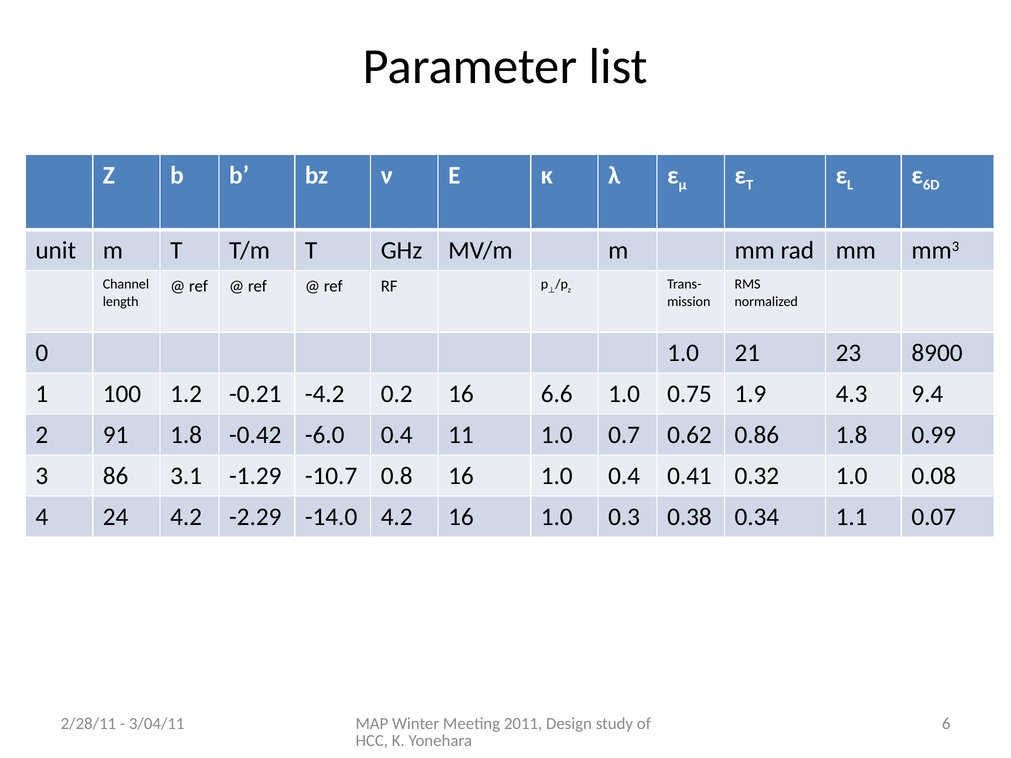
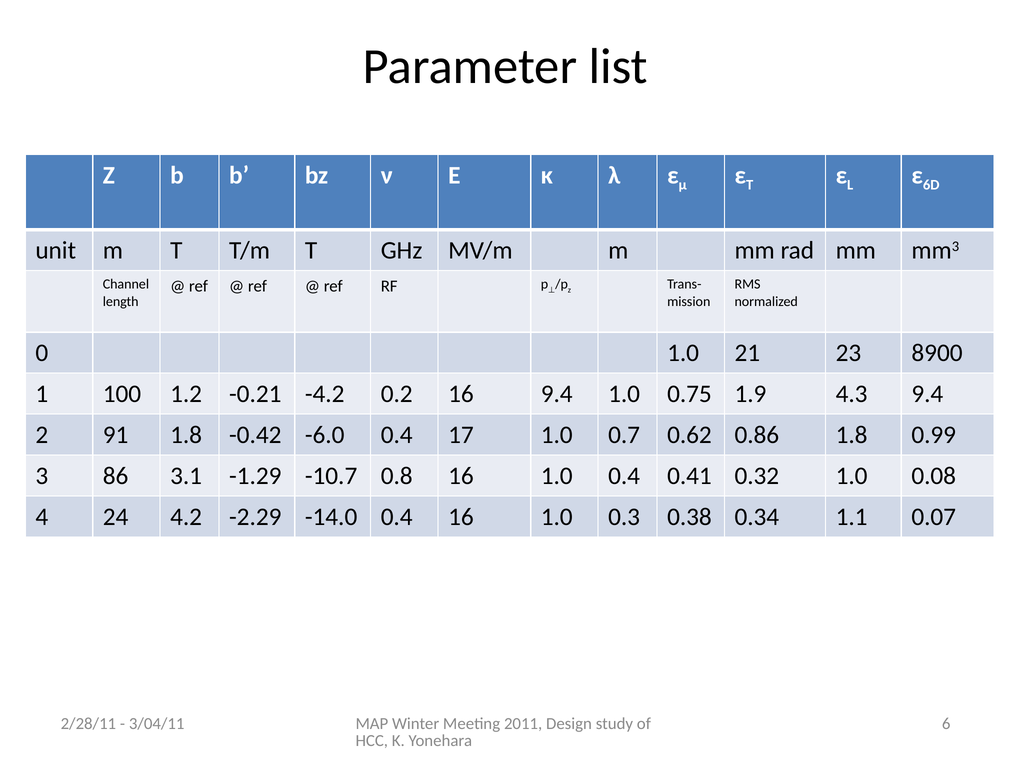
16 6.6: 6.6 -> 9.4 (557, 394)
11: 11 -> 17 (461, 435)
-14.0 4.2: 4.2 -> 0.4 (397, 517)
